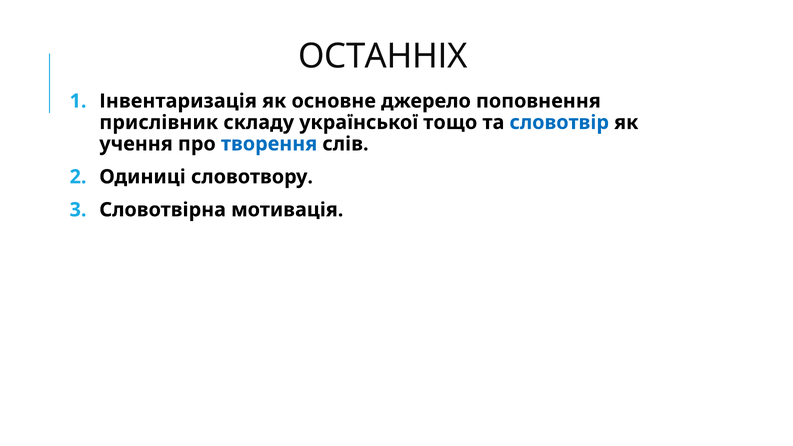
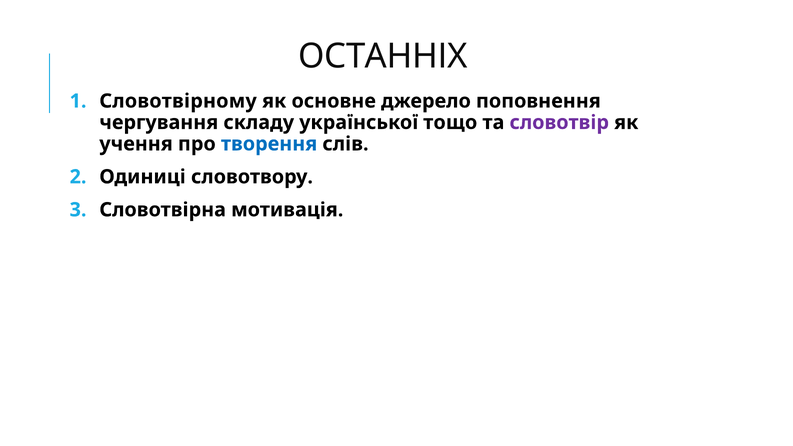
Інвентаризація: Інвентаризація -> Словотвірному (178, 101)
прислівник: прислівник -> чергування (159, 122)
словотвір colour: blue -> purple (559, 122)
